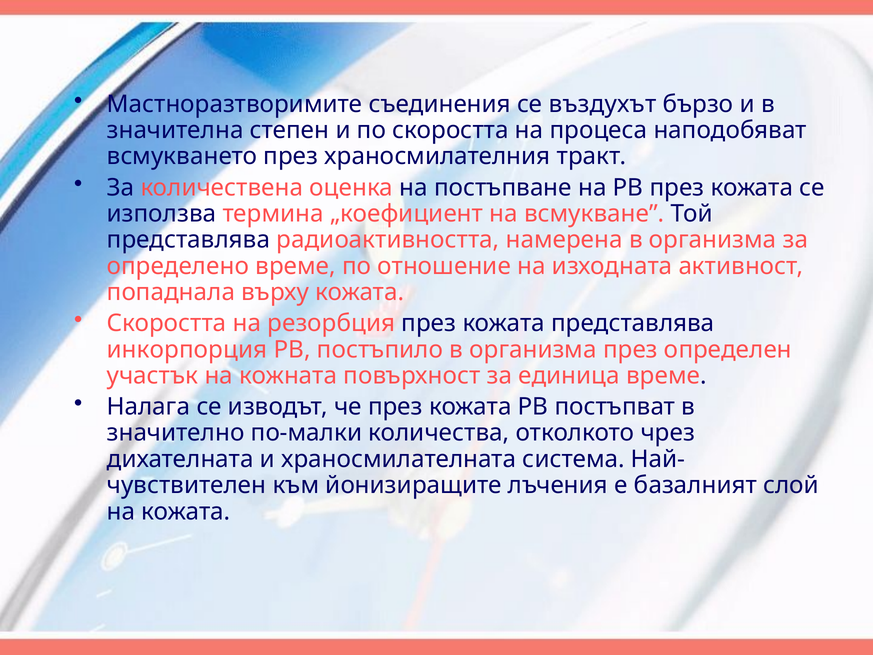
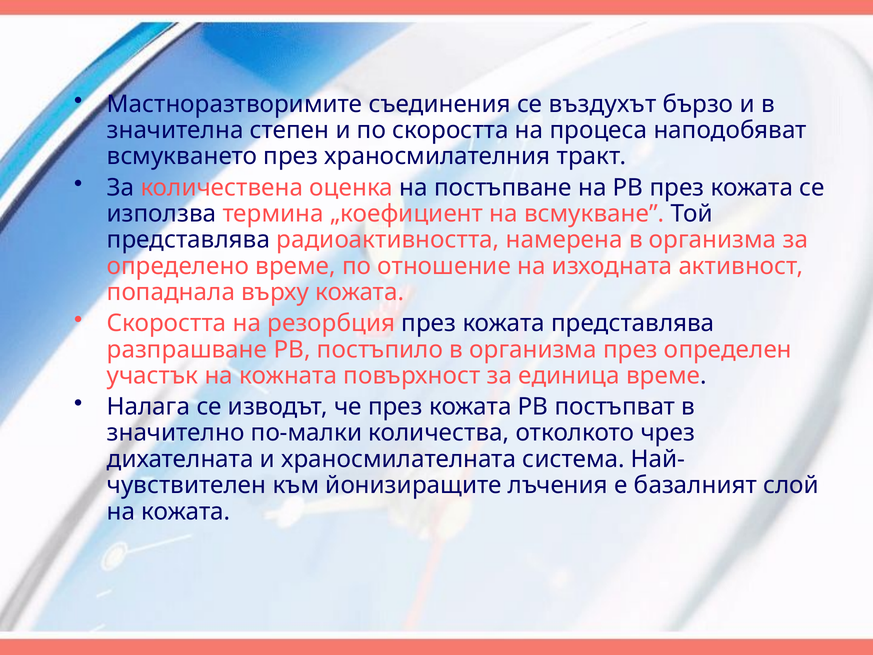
инкорпорция: инкорпорция -> разпрашване (187, 349)
